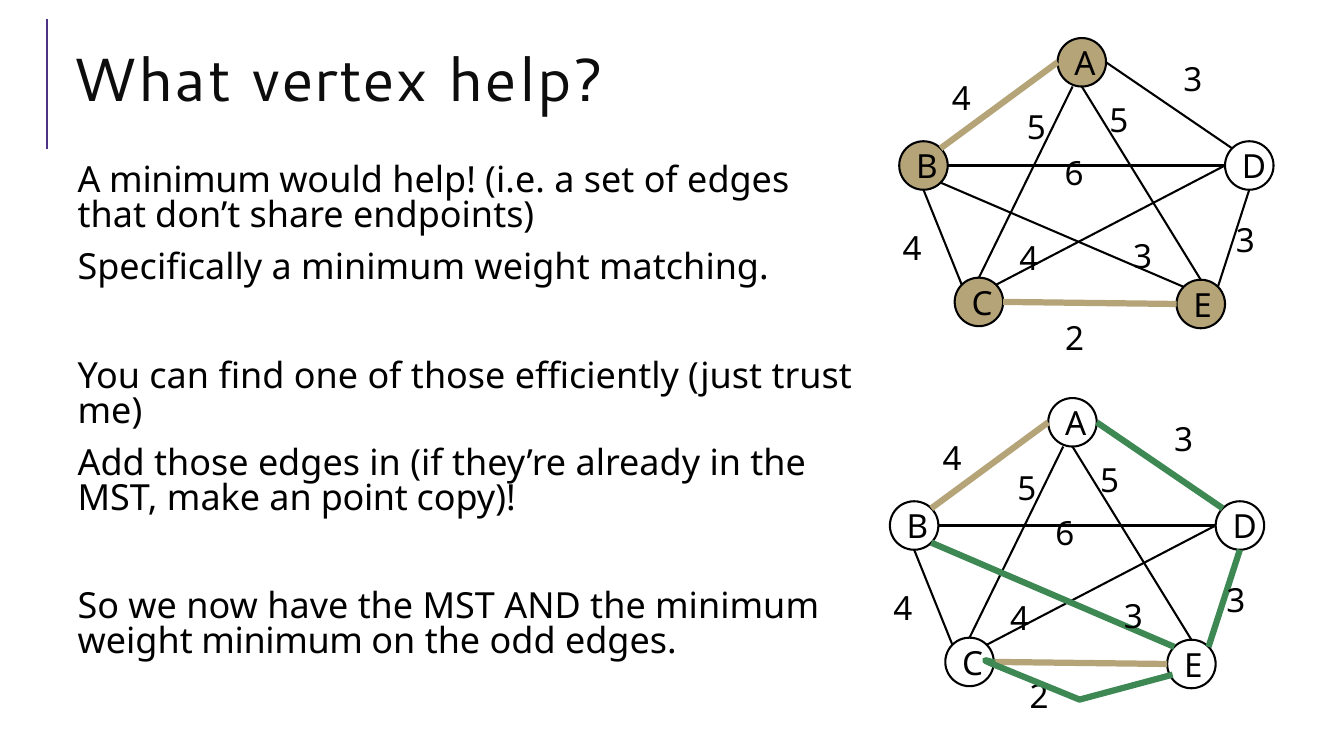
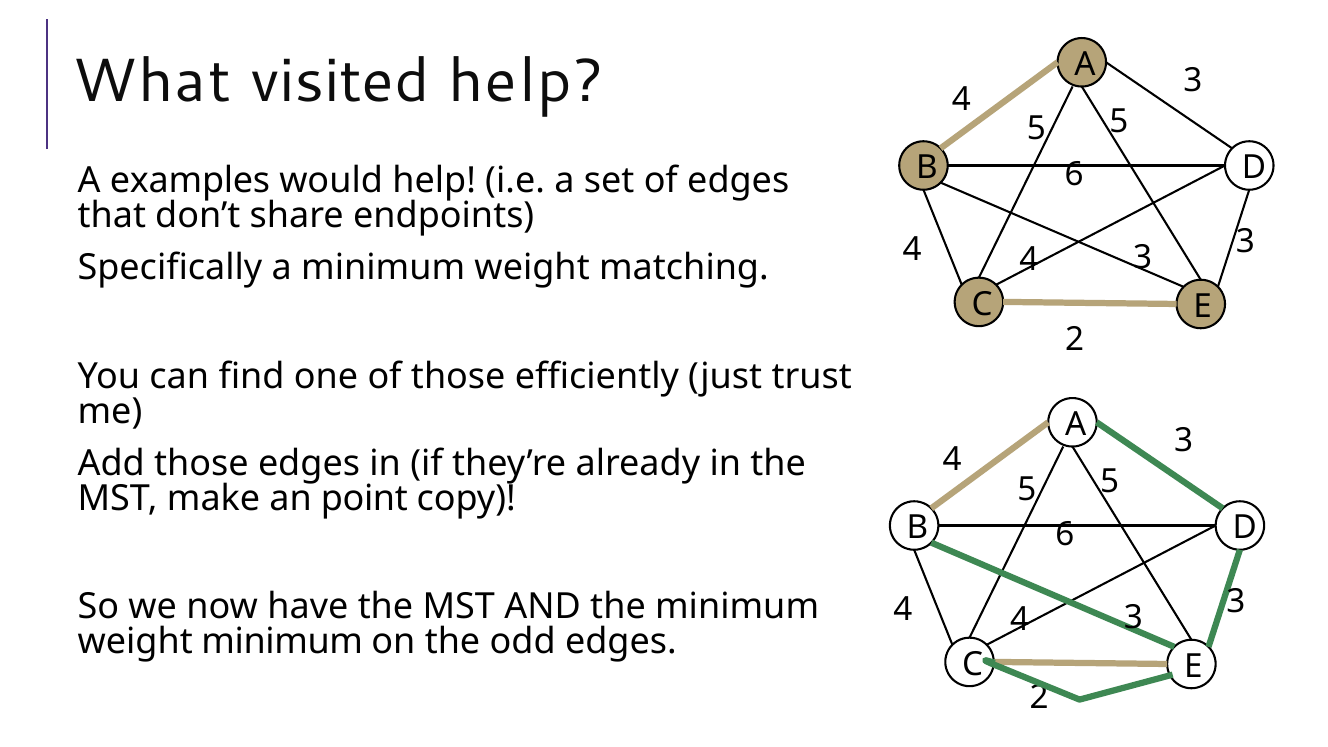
vertex: vertex -> visited (340, 81)
minimum: minimum -> examples (190, 181)
